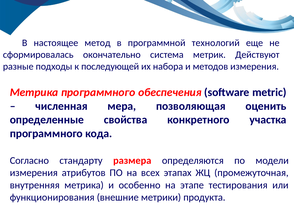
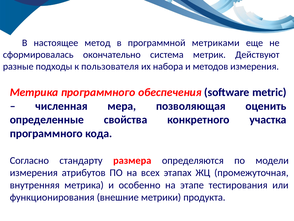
технологий: технологий -> метриками (216, 43)
последующей: последующей -> пользователя (110, 66)
